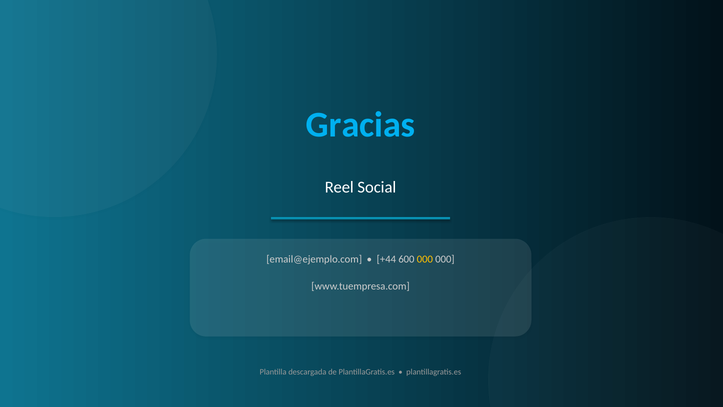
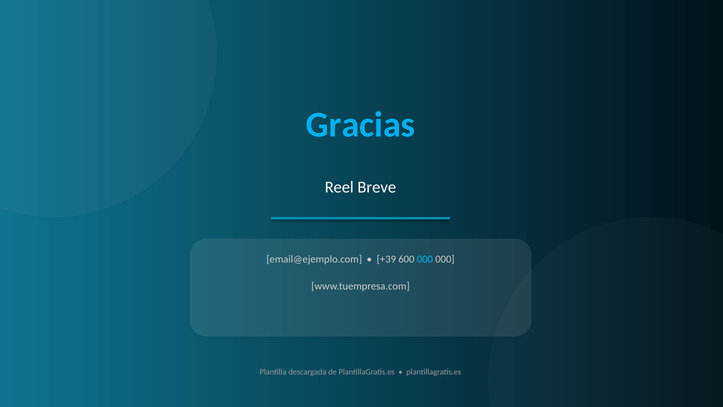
Social: Social -> Breve (377, 187)
+44: +44 -> +39 (386, 259)
000 colour: yellow -> light blue (425, 259)
